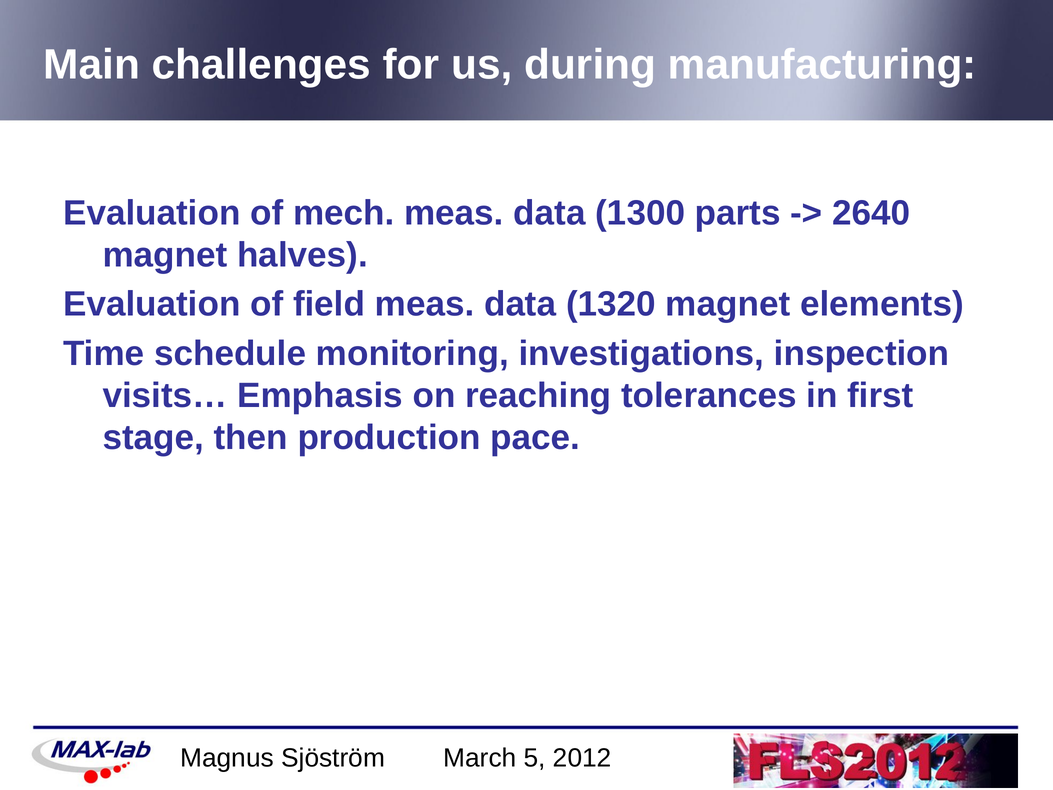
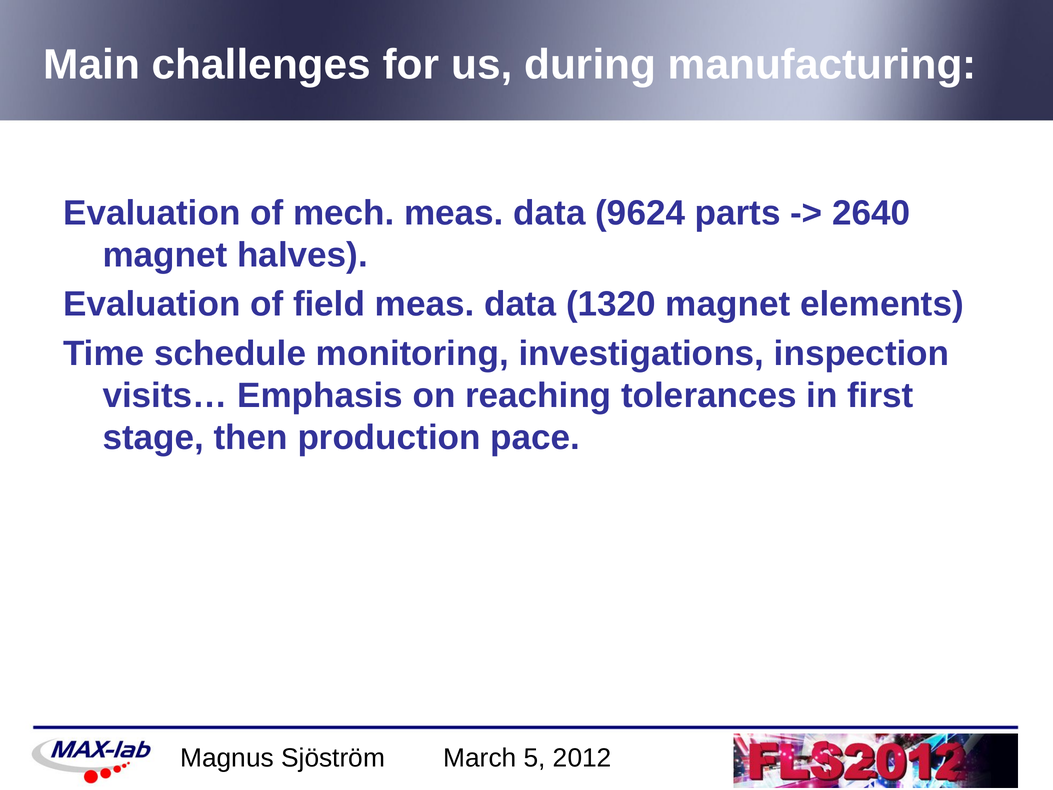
1300: 1300 -> 9624 (640, 213)
